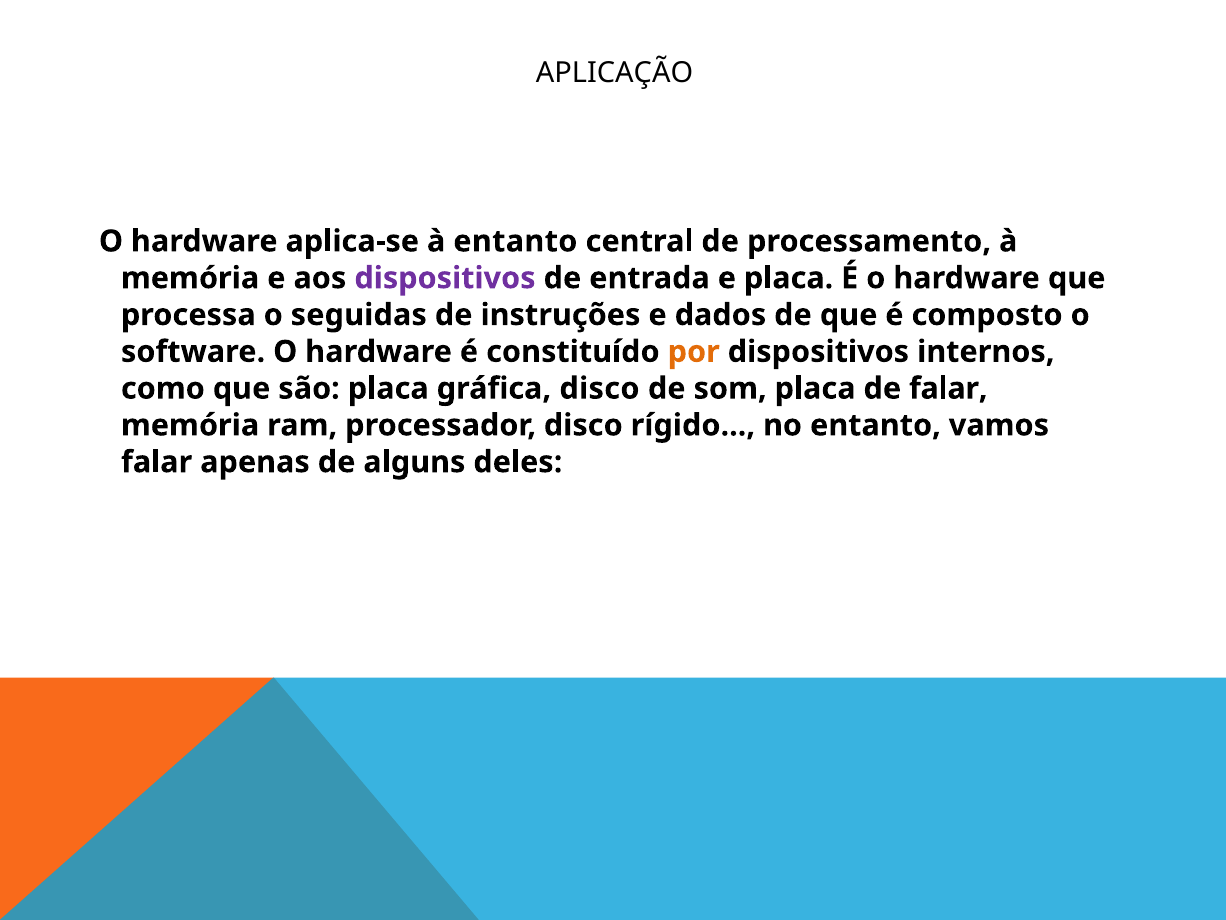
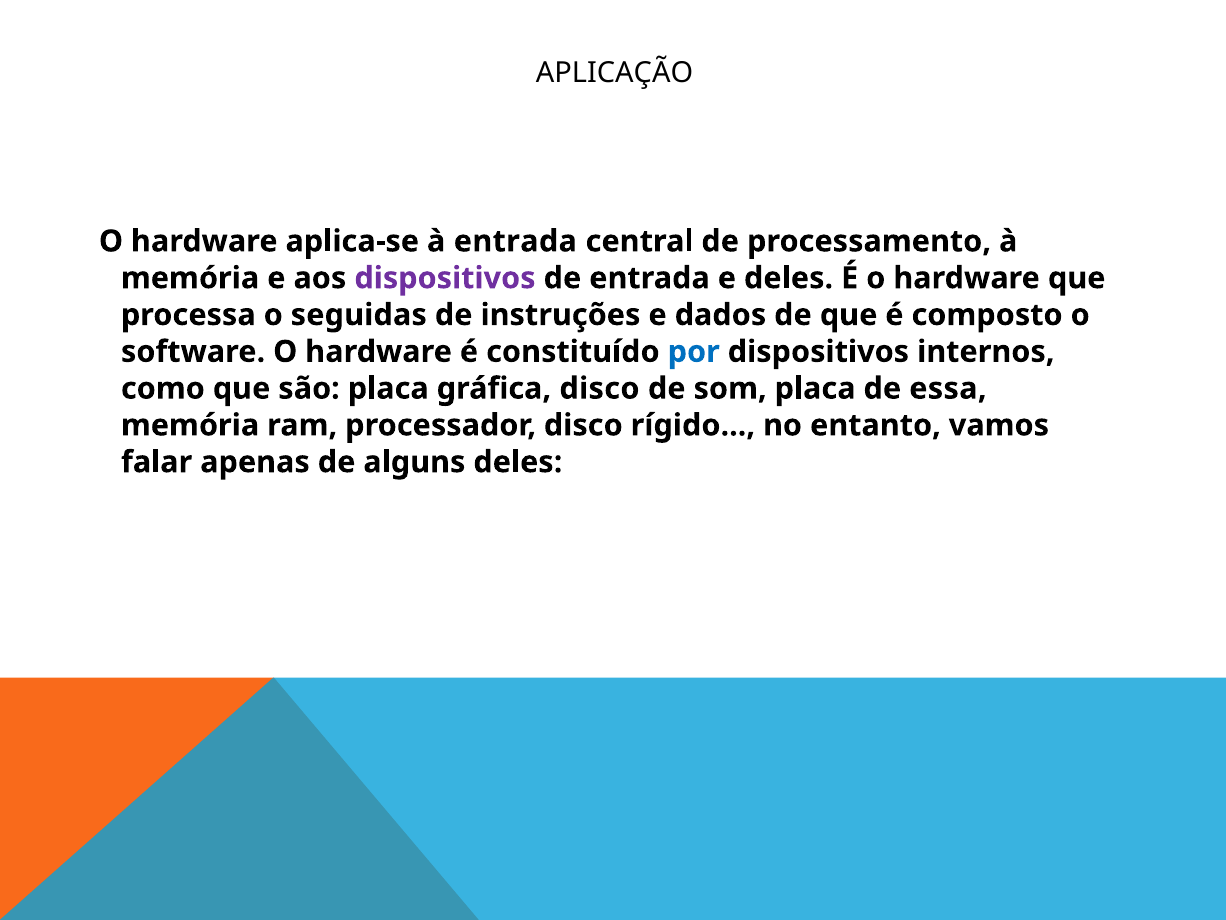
à entanto: entanto -> entrada (515, 241)
e placa: placa -> deles (789, 278)
por colour: orange -> blue (694, 352)
de falar: falar -> essa (948, 388)
